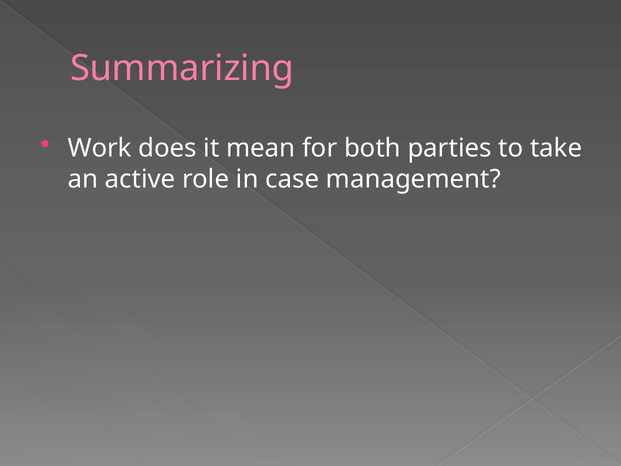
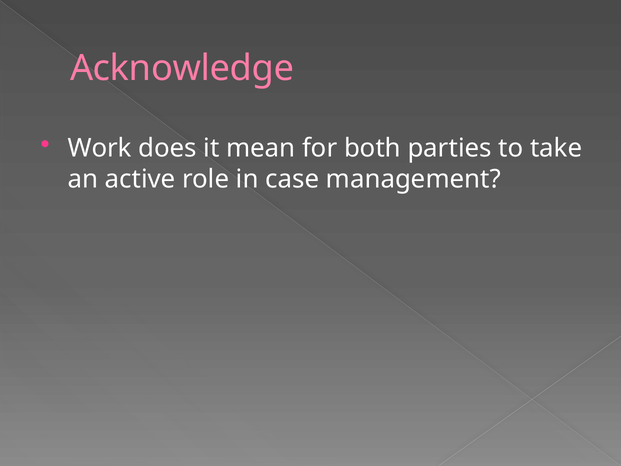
Summarizing: Summarizing -> Acknowledge (182, 68)
